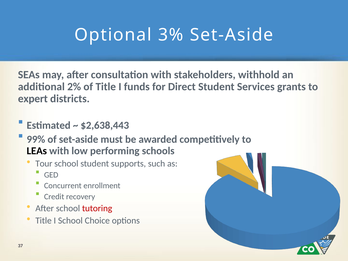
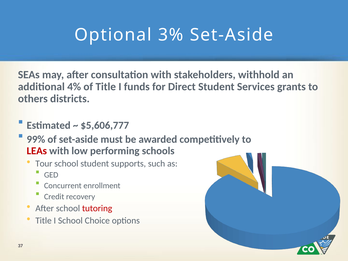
2%: 2% -> 4% (74, 87)
expert: expert -> others (33, 99)
$2,638,443: $2,638,443 -> $5,606,777 (105, 125)
LEAs colour: black -> red (37, 151)
